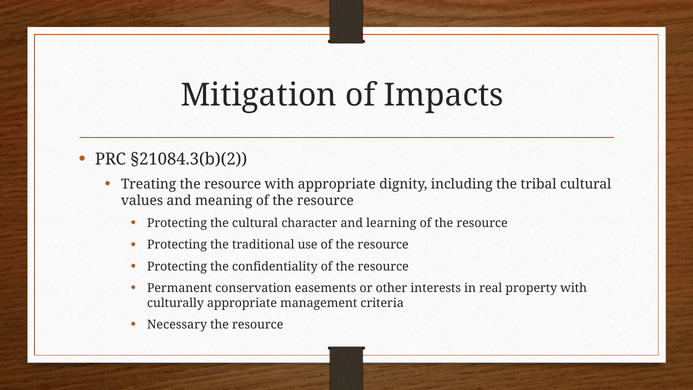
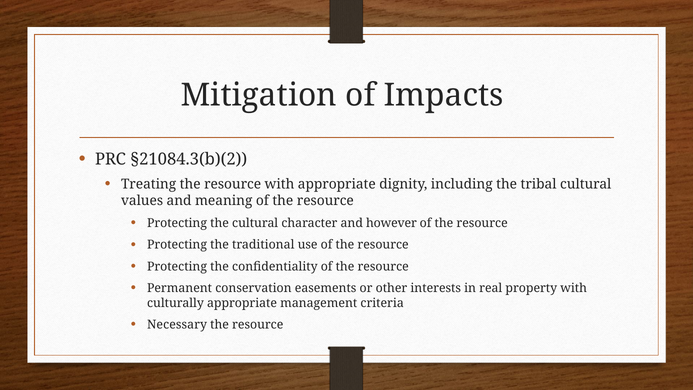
learning: learning -> however (391, 223)
